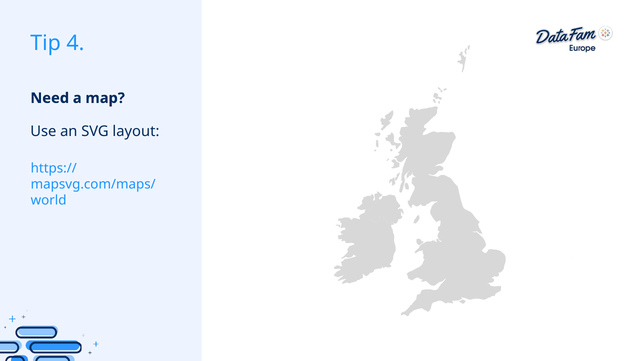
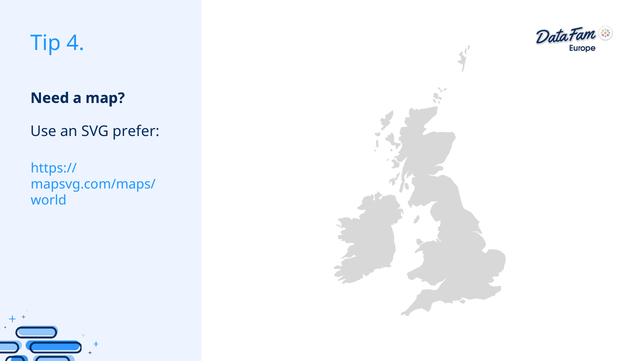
layout: layout -> prefer (136, 132)
